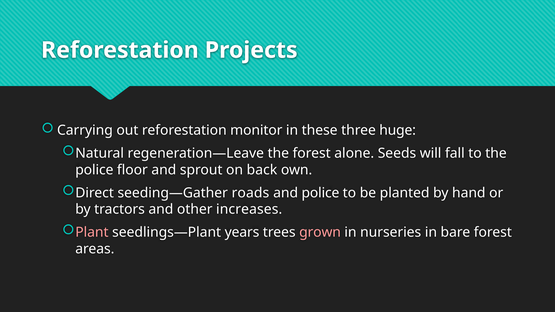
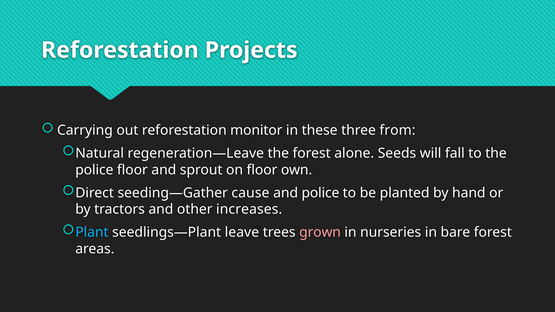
huge: huge -> from (397, 130)
on back: back -> floor (262, 170)
roads: roads -> cause (250, 193)
Plant colour: pink -> light blue (92, 232)
years: years -> leave (242, 232)
